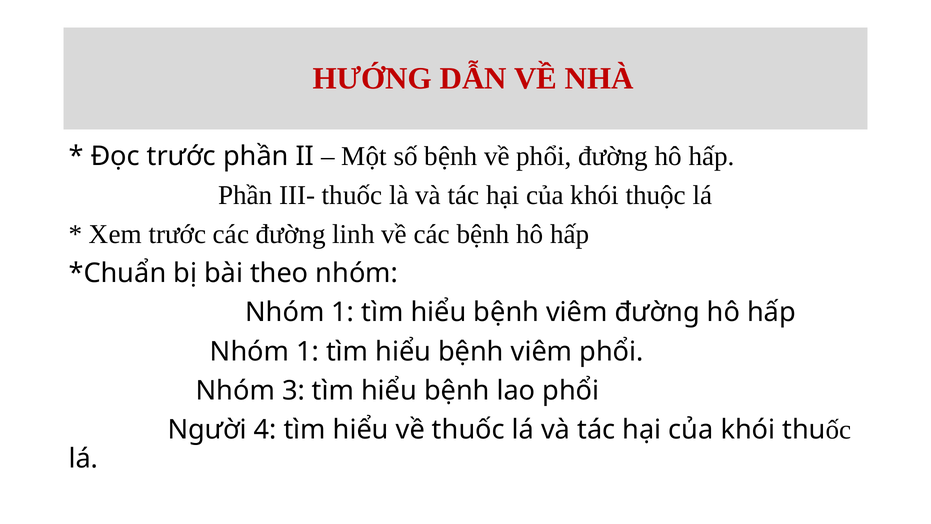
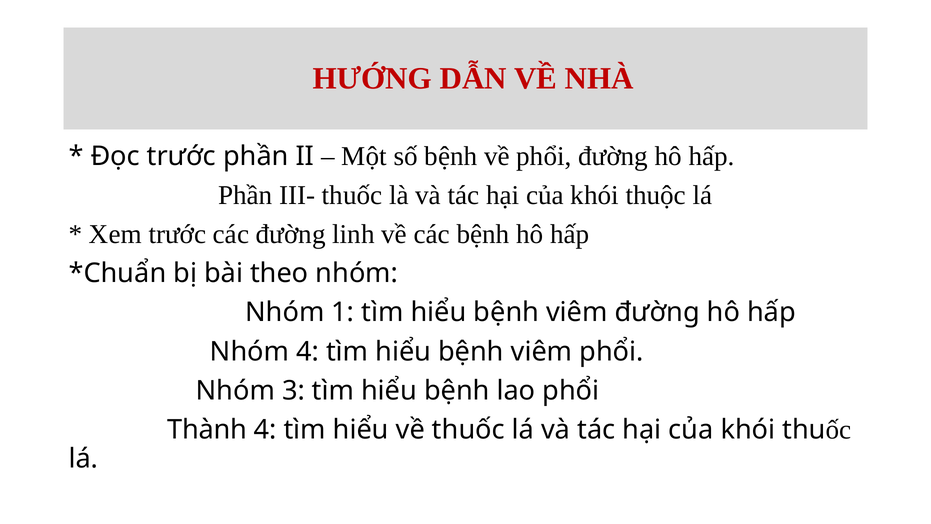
1: 1 -> 4 (308, 351)
Người: Người -> Thành (207, 429)
